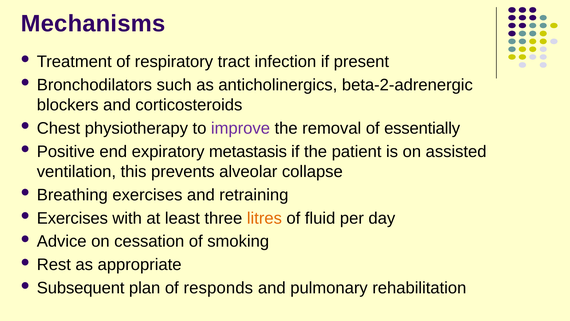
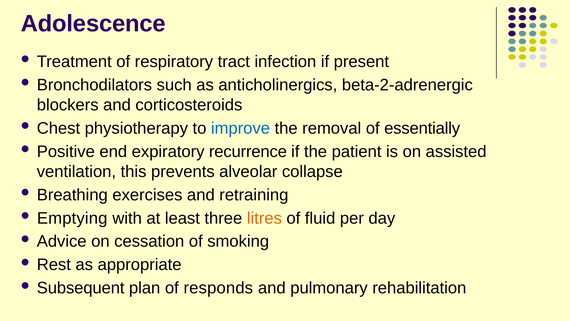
Mechanisms: Mechanisms -> Adolescence (93, 24)
improve colour: purple -> blue (240, 128)
metastasis: metastasis -> recurrence (248, 151)
Exercises: Exercises -> Emptying (72, 218)
